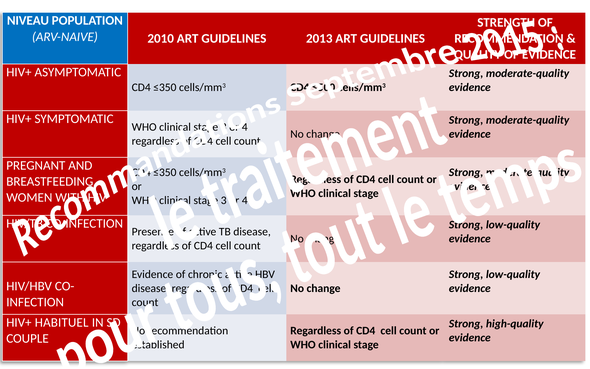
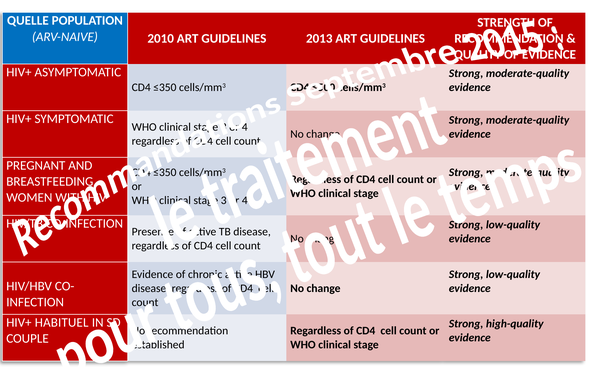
NIVEAU: NIVEAU -> QUELLE (28, 21)
